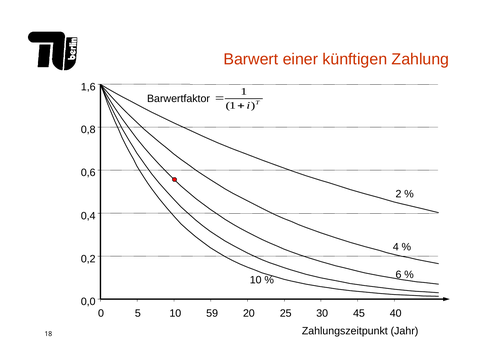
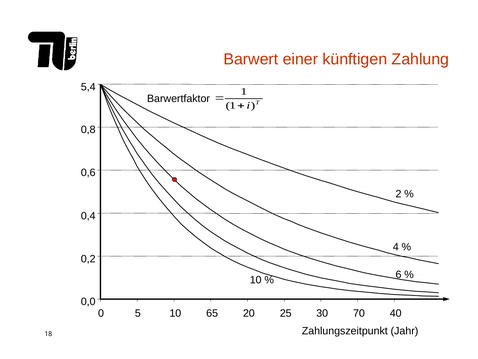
1,6: 1,6 -> 5,4 (88, 87)
59: 59 -> 65 (212, 313)
45: 45 -> 70 (359, 313)
